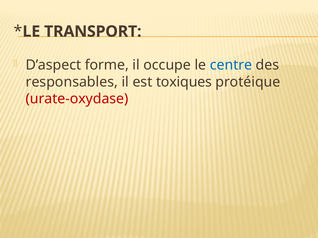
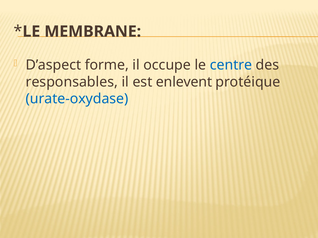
TRANSPORT: TRANSPORT -> MEMBRANE (93, 32)
toxiques: toxiques -> enlevent (184, 82)
urate-oxydase colour: red -> blue (77, 99)
